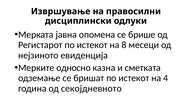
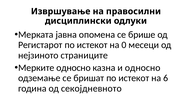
8: 8 -> 0 (124, 45)
евиденција: евиденција -> страниците (84, 55)
и сметката: сметката -> односно (143, 68)
4: 4 -> 6 (166, 78)
